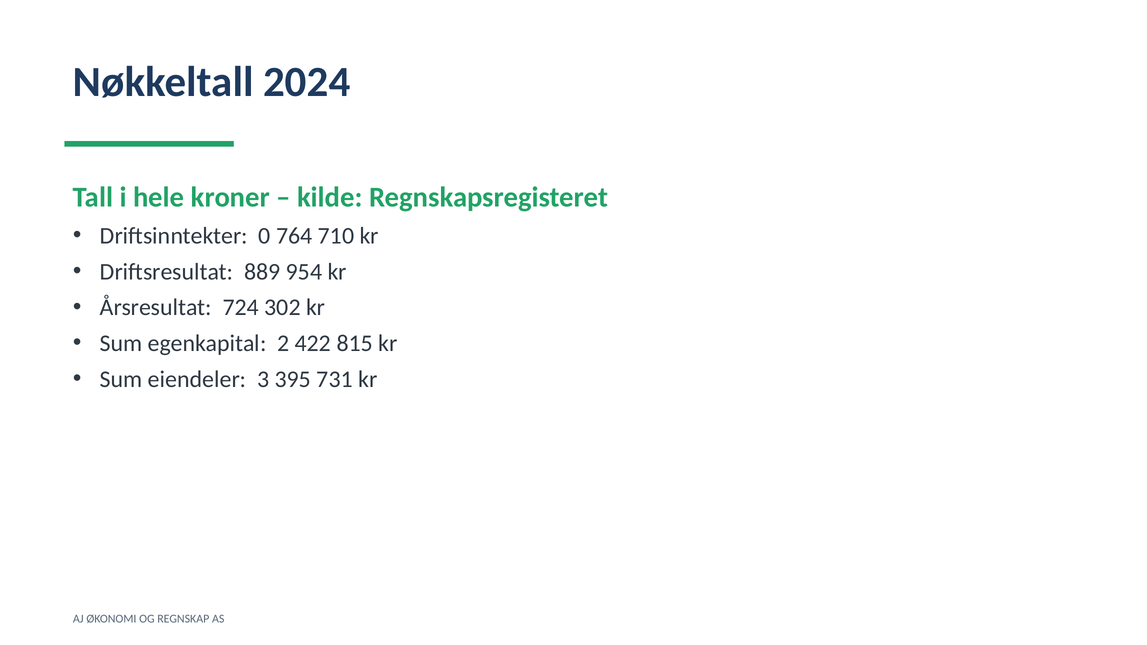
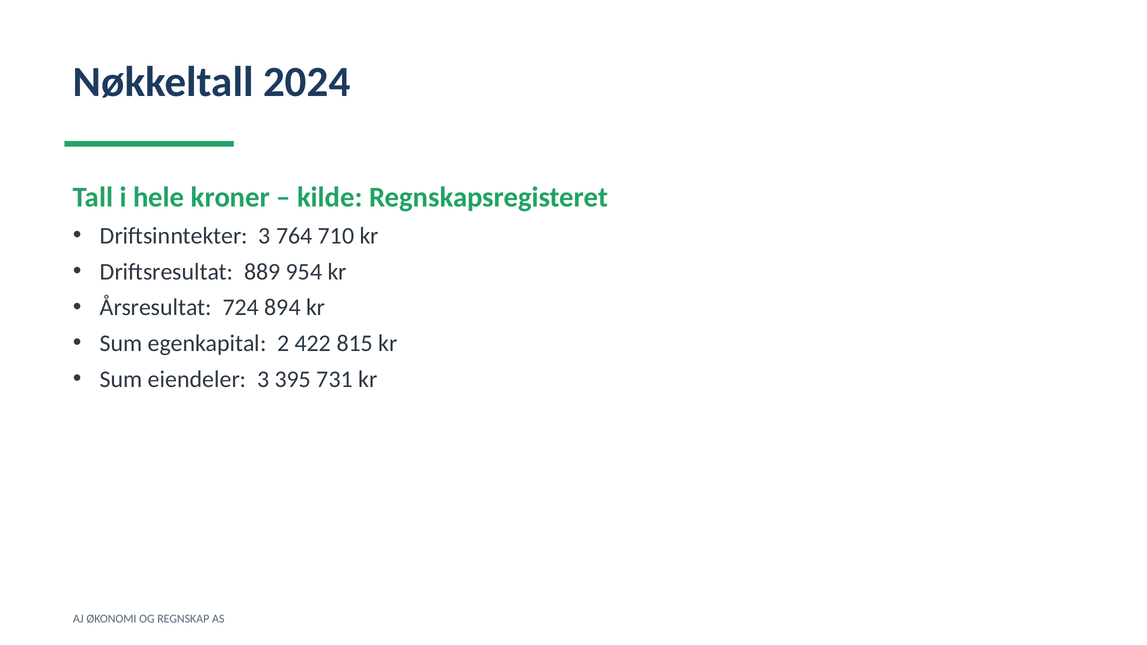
Driftsinntekter 0: 0 -> 3 (265, 236)
302: 302 -> 894 (282, 308)
